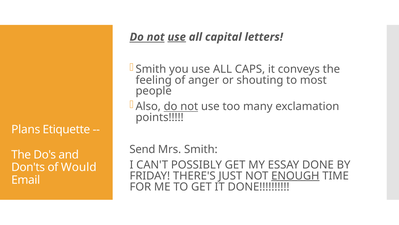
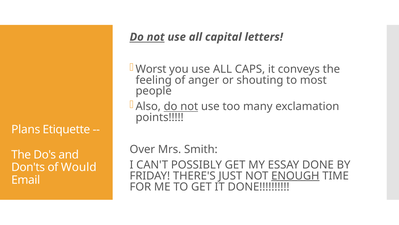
use underline: present -> none (177, 37)
Smith: Smith -> Worst (151, 69)
Send: Send -> Over (142, 149)
